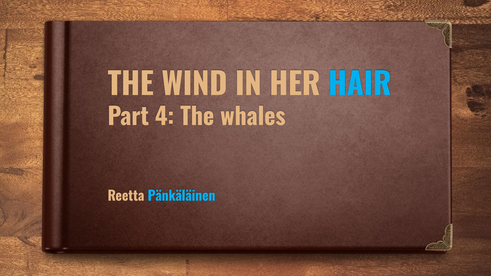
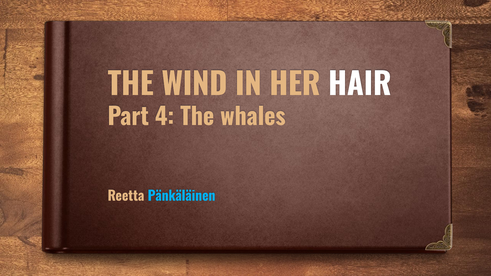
HAIR colour: light blue -> white (360, 85)
